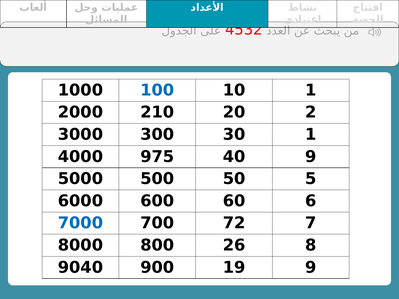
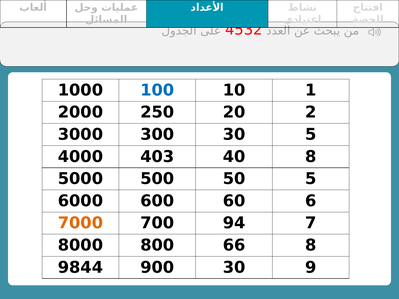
210: 210 -> 250 (157, 112)
30 1: 1 -> 5 (311, 135)
975: 975 -> 403 (157, 157)
40 9: 9 -> 8 (311, 157)
7000 colour: blue -> orange (80, 223)
72: 72 -> 94 (234, 223)
26: 26 -> 66 (234, 245)
9040: 9040 -> 9844 (80, 268)
900 19: 19 -> 30 (234, 268)
